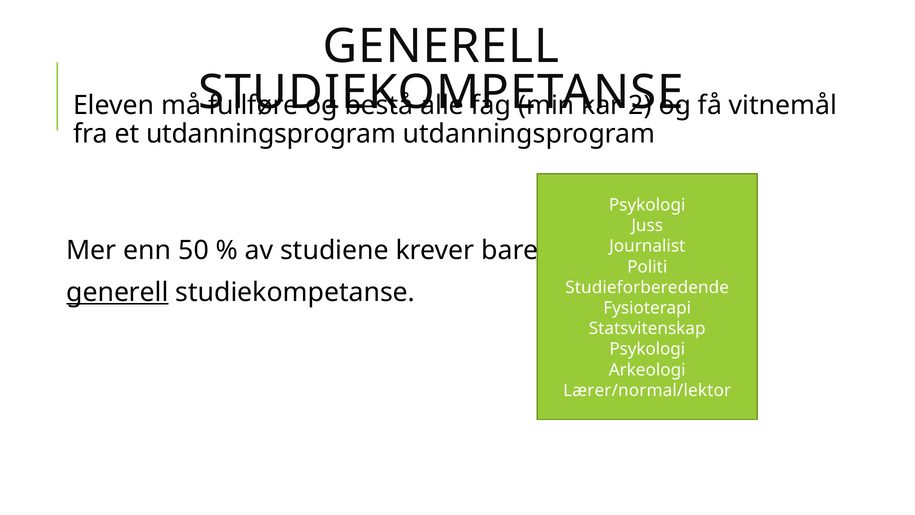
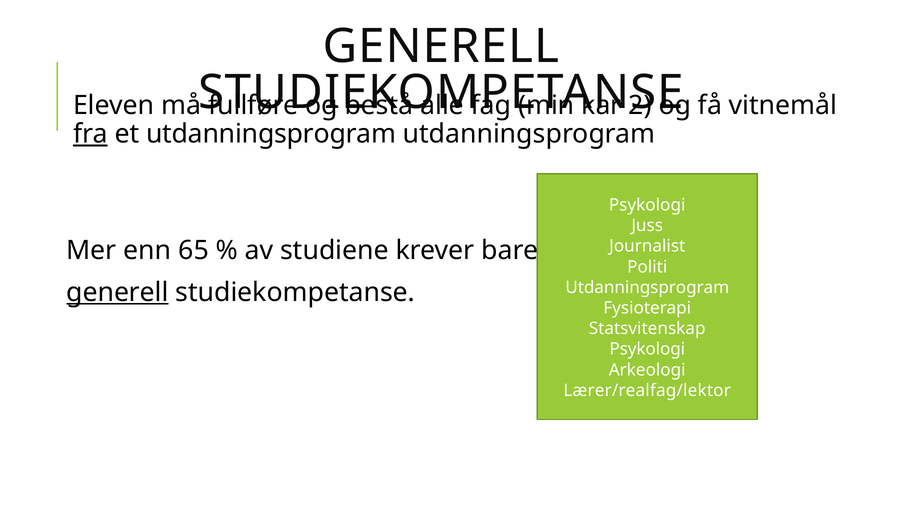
fra underline: none -> present (91, 134)
50: 50 -> 65 (194, 250)
Studieforberedende: Studieforberedende -> Utdanningsprogram (647, 287)
Lærer/normal/lektor: Lærer/normal/lektor -> Lærer/realfag/lektor (647, 390)
